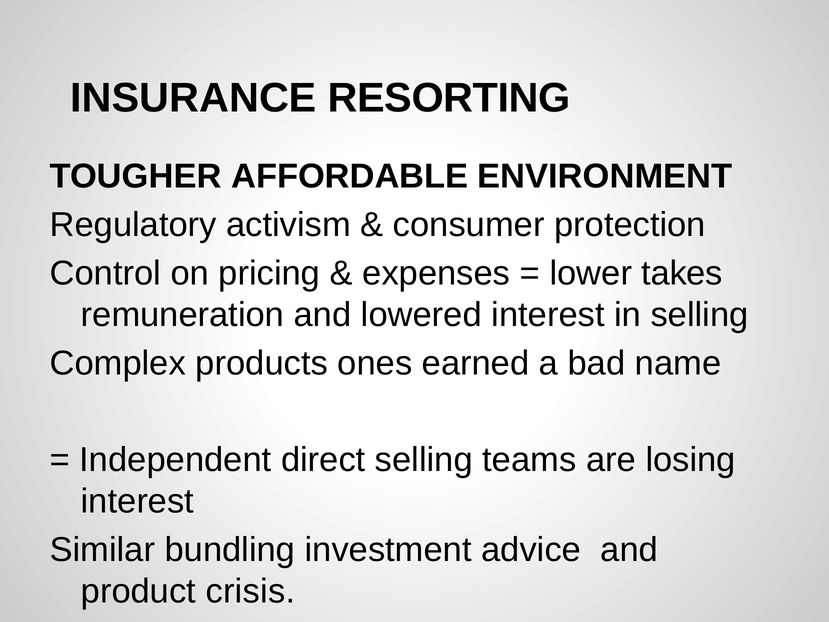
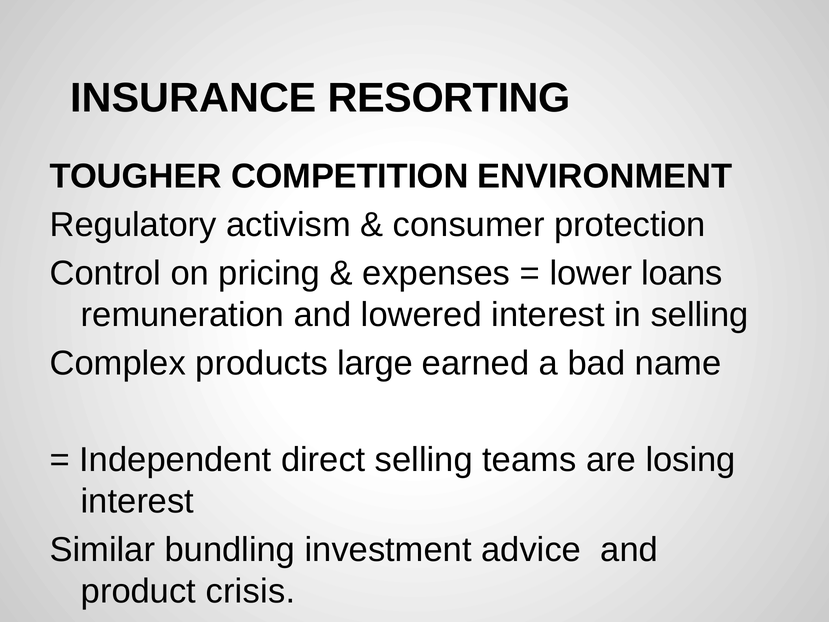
AFFORDABLE: AFFORDABLE -> COMPETITION (350, 177)
takes: takes -> loans (682, 273)
ones: ones -> large (375, 363)
